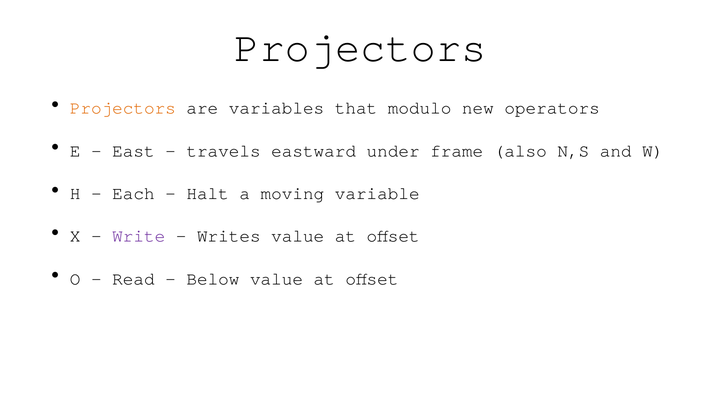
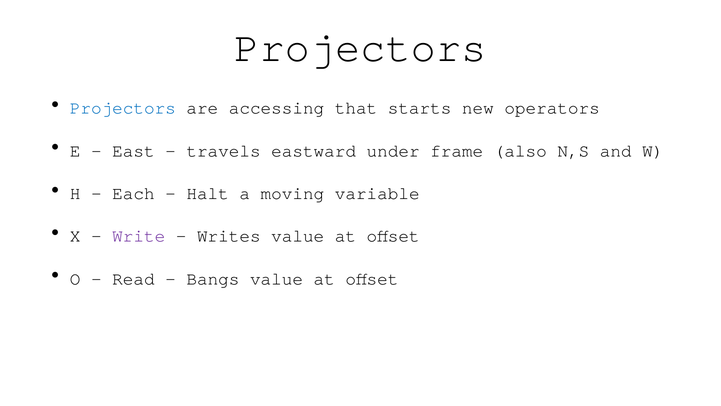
Projectors colour: orange -> blue (123, 108)
variables: variables -> accessing (277, 108)
modulo: modulo -> starts (420, 108)
Below: Below -> Bangs (213, 278)
